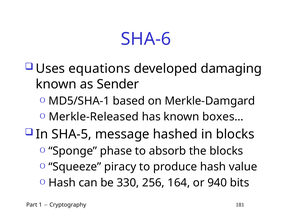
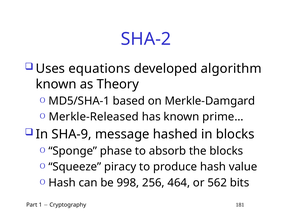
SHA-6: SHA-6 -> SHA-2 (146, 39)
damaging: damaging -> algorithm (231, 69)
Sender: Sender -> Theory (118, 84)
boxes…: boxes… -> prime… (223, 117)
SHA-5: SHA-5 -> SHA-9 (72, 134)
330: 330 -> 998 (128, 183)
164: 164 -> 464 (179, 183)
940: 940 -> 562 (217, 183)
